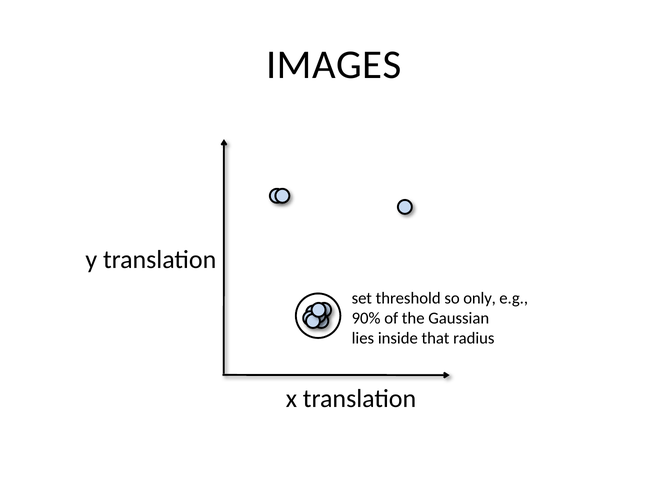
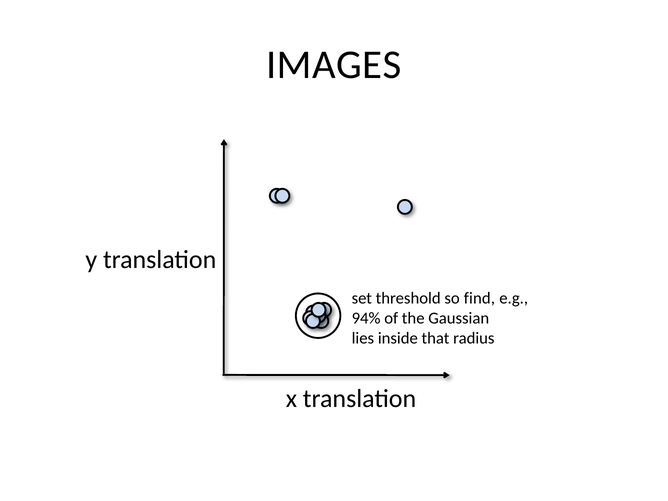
only: only -> find (479, 298)
90%: 90% -> 94% (366, 318)
